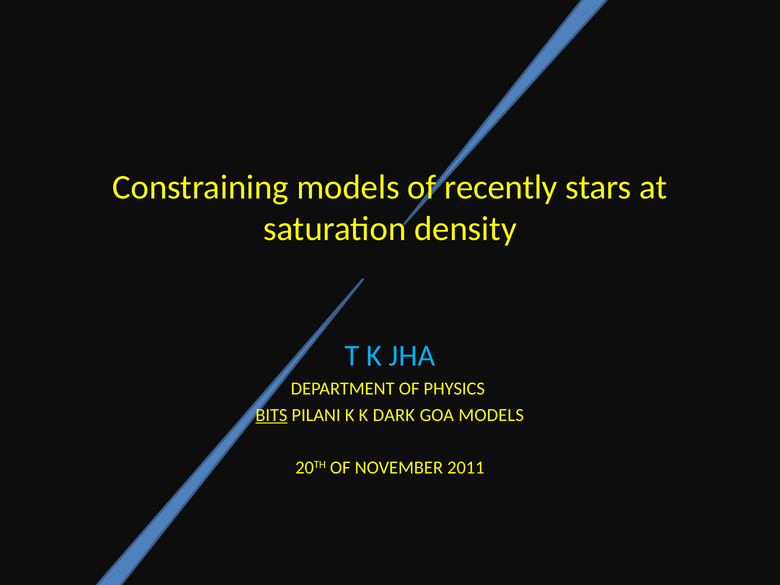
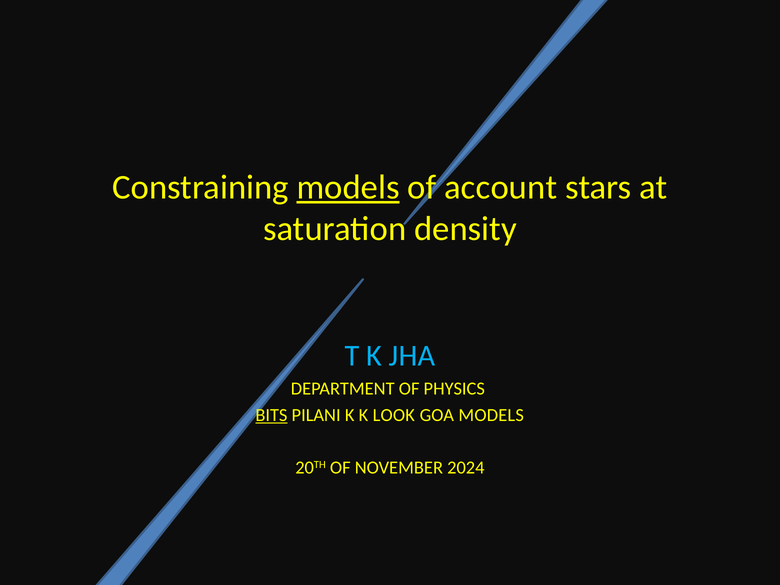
models underline: none -> present (348, 187)
recently: recently -> account (501, 187)
DARK: DARK -> LOOK (394, 415)
2011: 2011 -> 2024 (466, 468)
